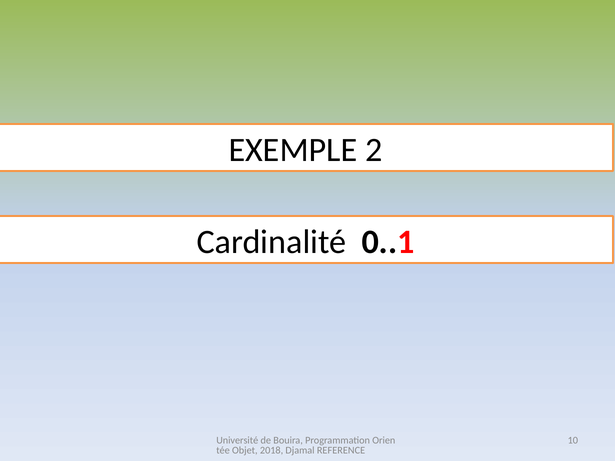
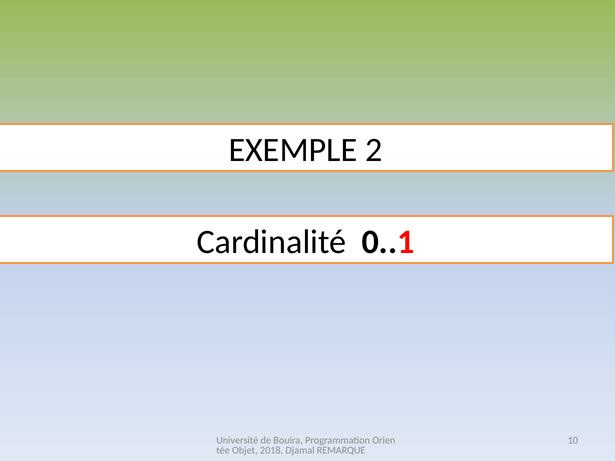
REFERENCE: REFERENCE -> REMARQUE (341, 451)
